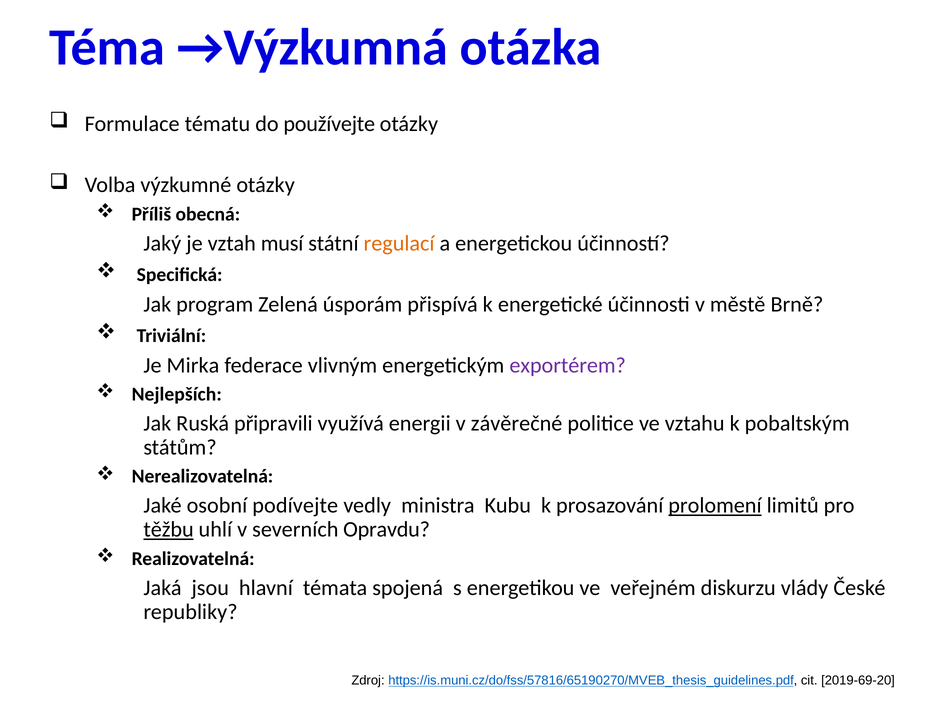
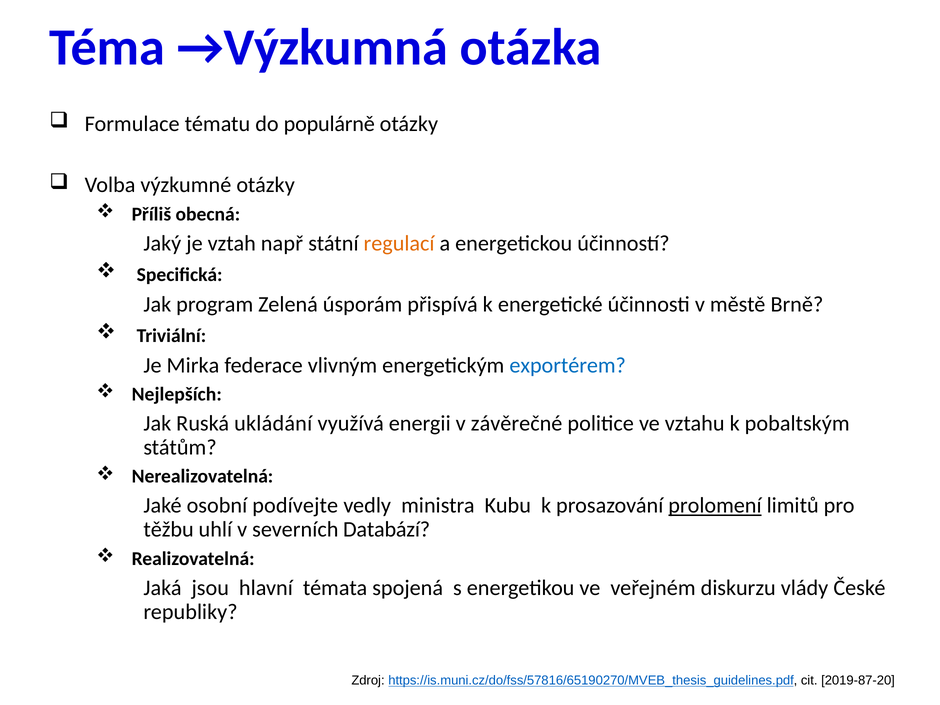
používejte: používejte -> populárně (329, 124)
musí: musí -> např (282, 243)
exportérem colour: purple -> blue (568, 365)
připravili: připravili -> ukládání (273, 423)
těžbu underline: present -> none (169, 530)
Opravdu: Opravdu -> Databází (387, 530)
2019-69-20: 2019-69-20 -> 2019-87-20 (858, 680)
